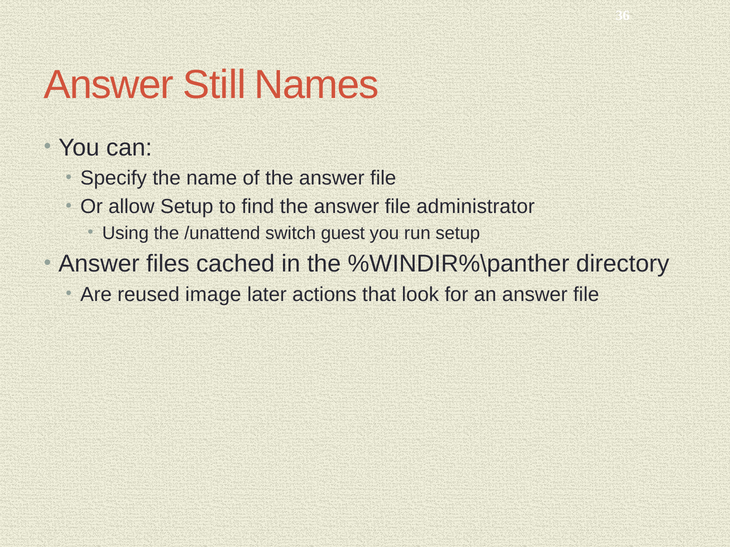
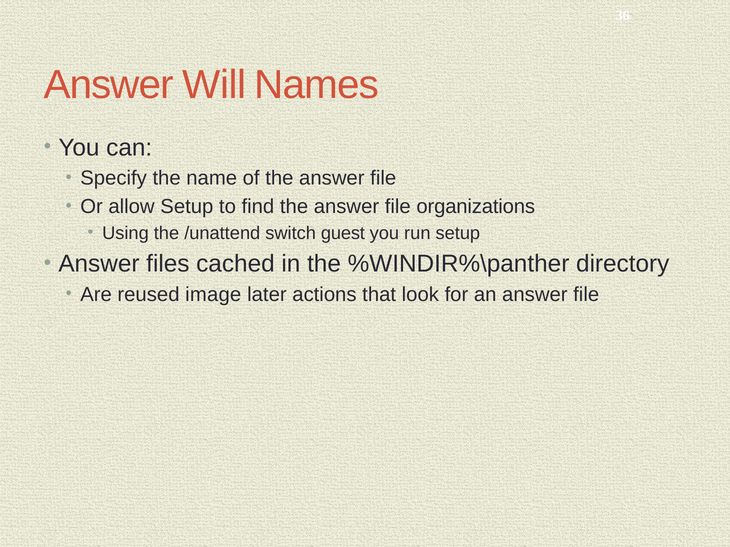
Still: Still -> Will (214, 85)
administrator: administrator -> organizations (476, 207)
